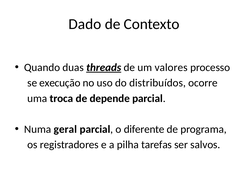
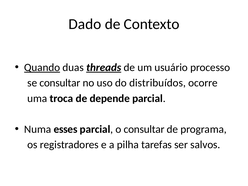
Quando underline: none -> present (42, 67)
valores: valores -> usuário (171, 67)
se execução: execução -> consultar (60, 83)
geral: geral -> esses (66, 129)
o diferente: diferente -> consultar (144, 129)
